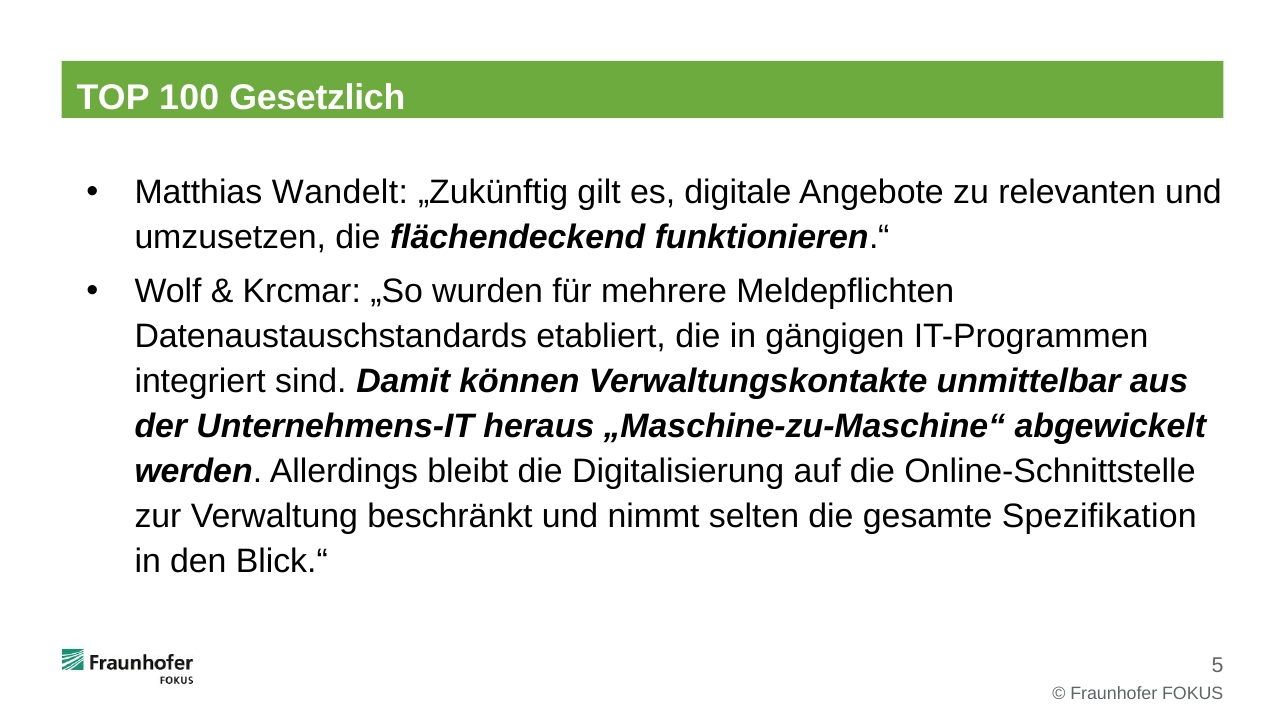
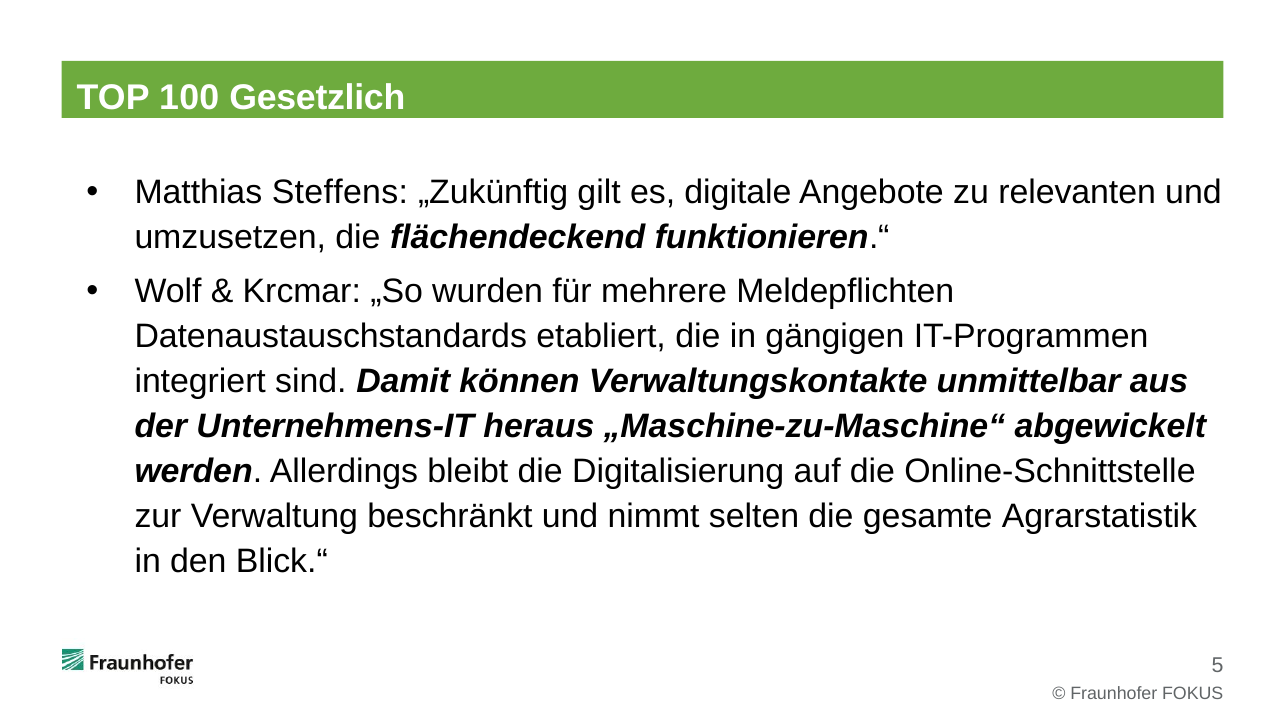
Wandelt: Wandelt -> Steffens (340, 193)
Spezifikation: Spezifikation -> Agrarstatistik (1099, 516)
